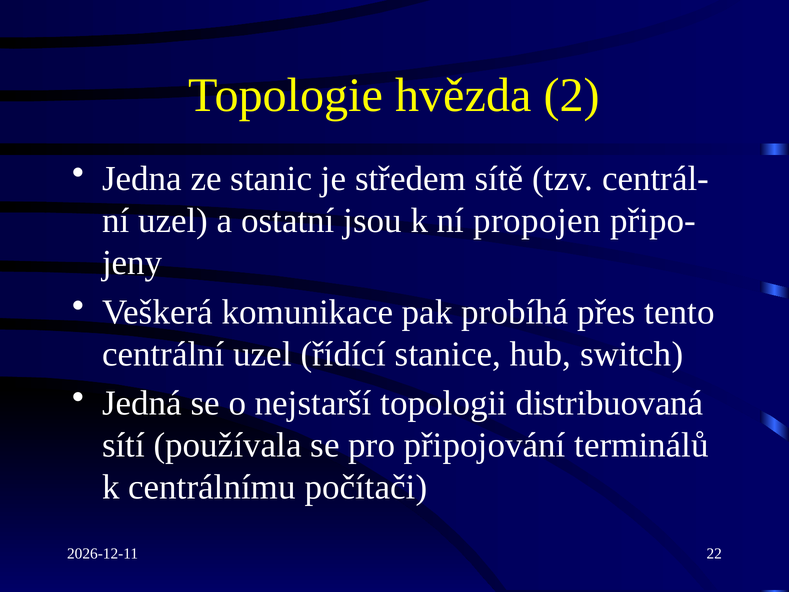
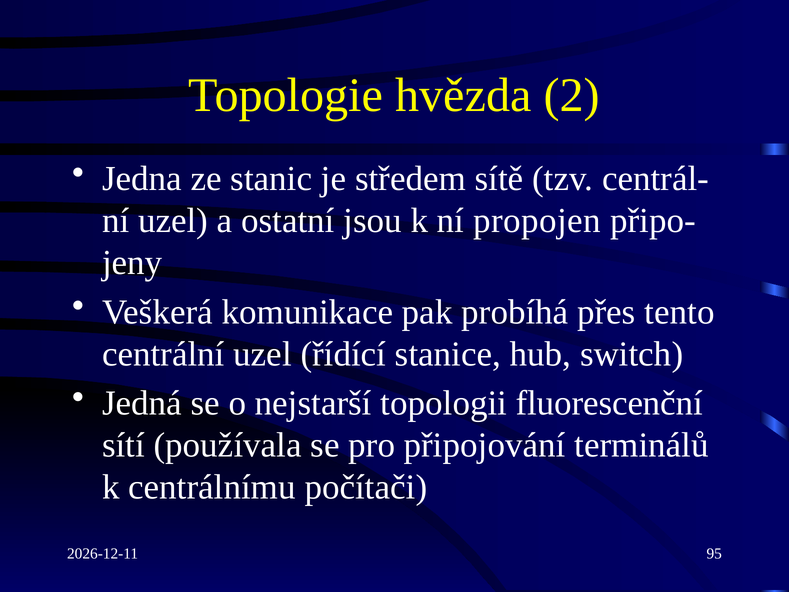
distribuovaná: distribuovaná -> fluorescenční (609, 403)
22: 22 -> 95 (714, 553)
